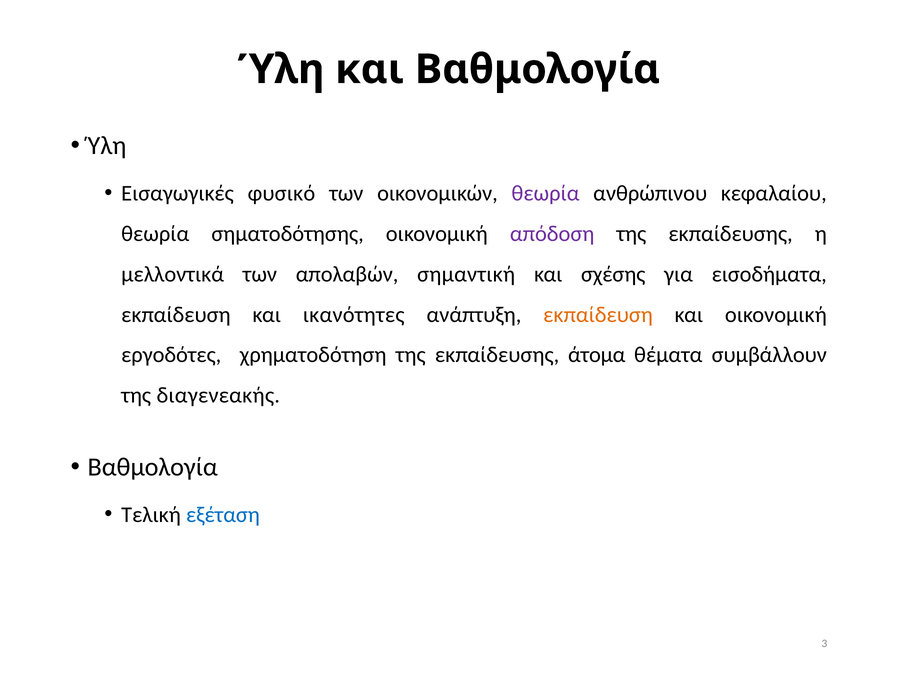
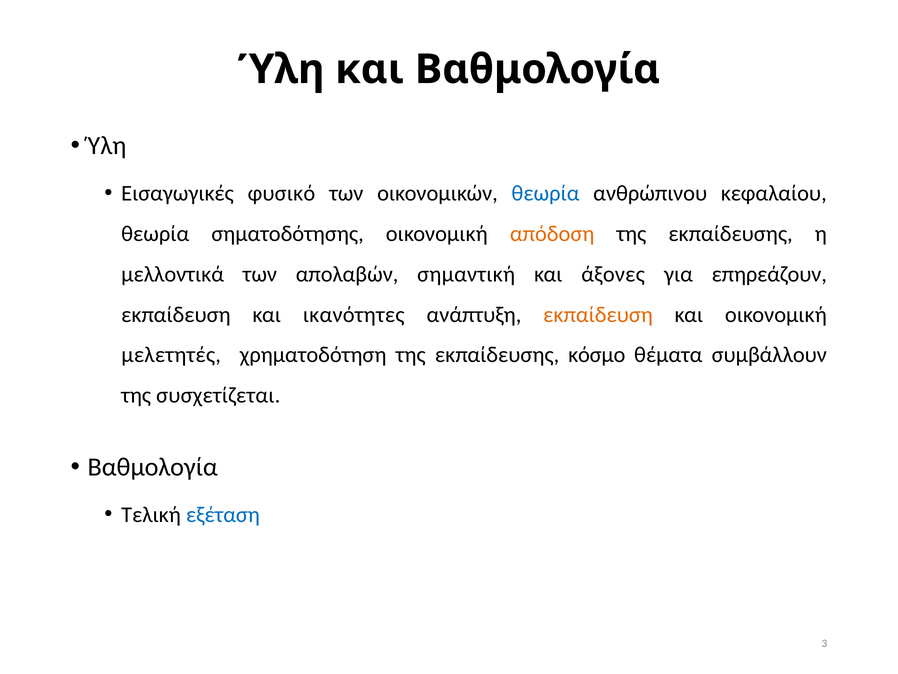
θεωρία colour: purple -> blue (545, 193)
απόδοση colour: purple -> orange (552, 234)
σχέσης: σχέσης -> άξονες (613, 274)
εισοδήματα: εισοδήματα -> επηρεάζουν (769, 274)
εργοδότες: εργοδότες -> μελετητές (171, 355)
άτομα: άτομα -> κόσμο (597, 355)
διαγενεακής: διαγενεακής -> συσχετίζεται (218, 395)
